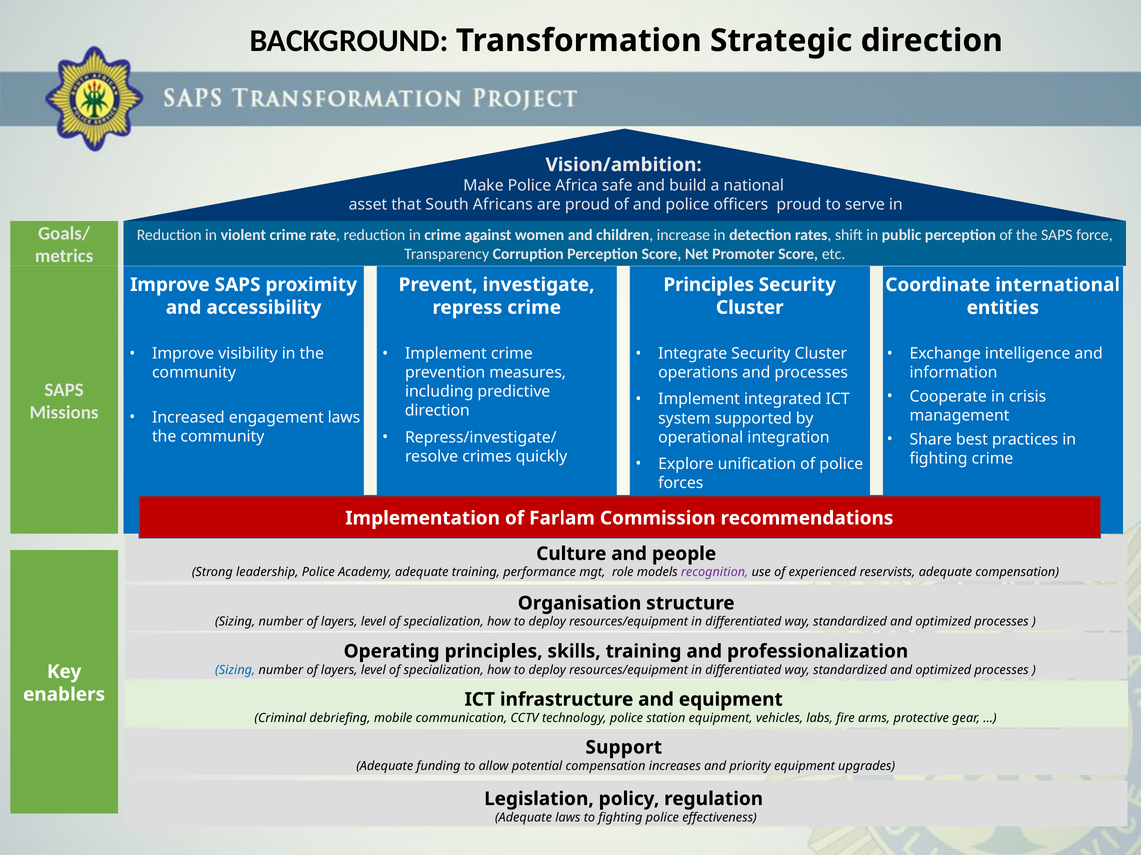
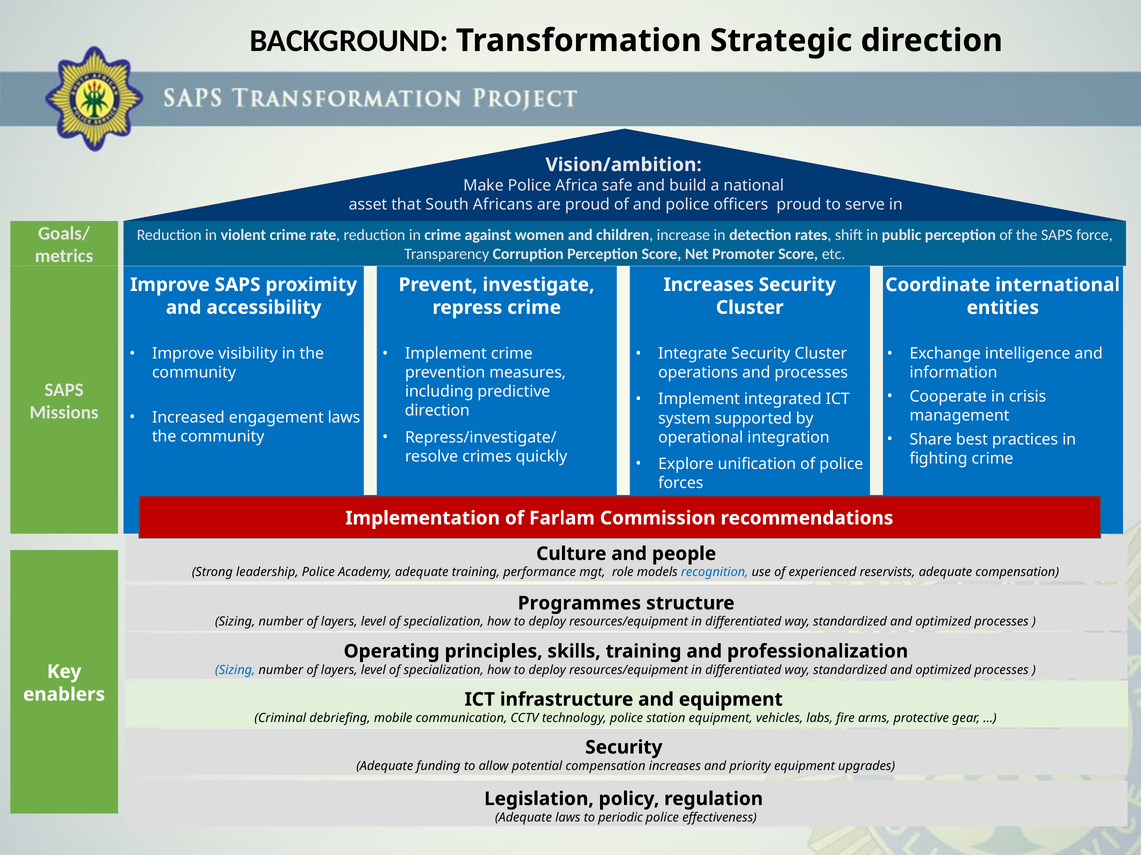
Principles: Principles -> Increases (709, 285)
recognition colour: purple -> blue (715, 573)
Organisation: Organisation -> Programmes (579, 604)
Support: Support -> Security (624, 748)
fighting: fighting -> periodic (621, 818)
